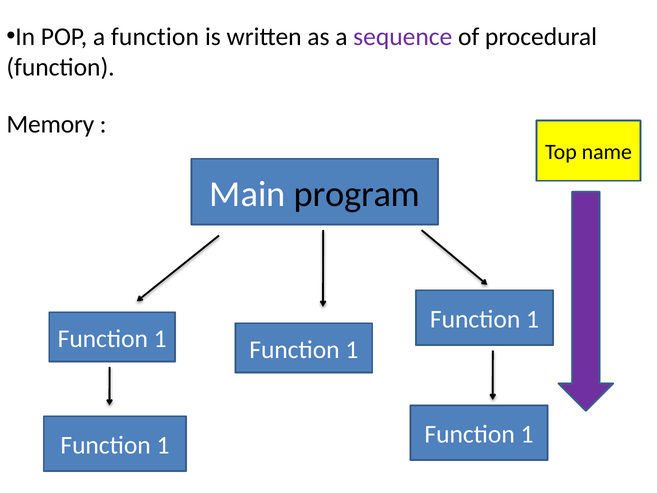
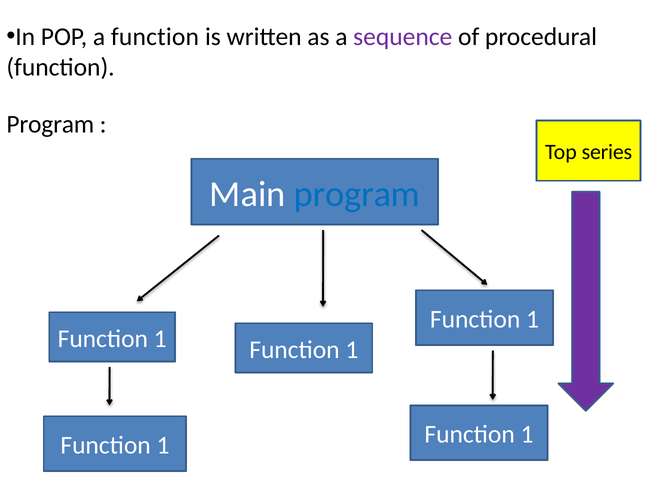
Memory: Memory -> Program (50, 124)
name: name -> series (607, 152)
program colour: black -> blue (357, 194)
